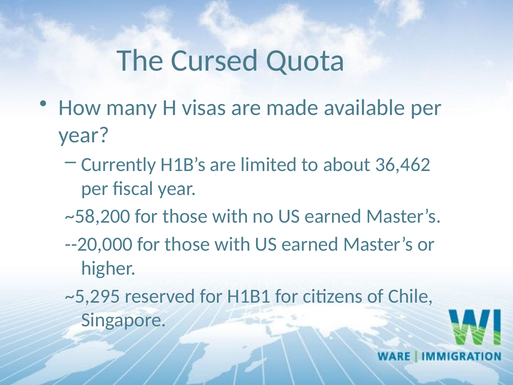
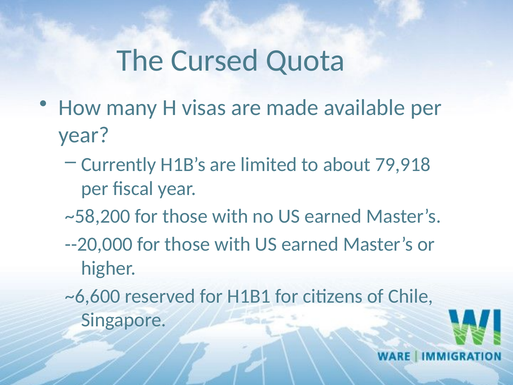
36,462: 36,462 -> 79,918 (403, 164)
~5,295: ~5,295 -> ~6,600 (93, 296)
